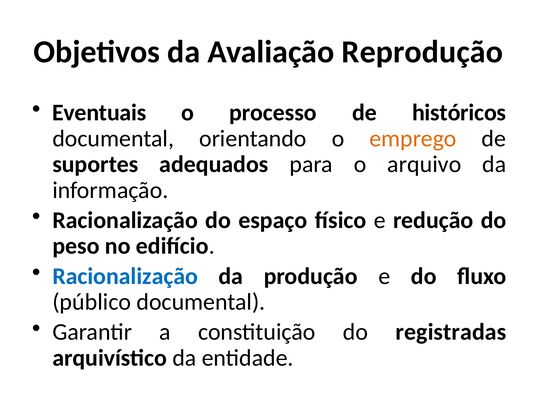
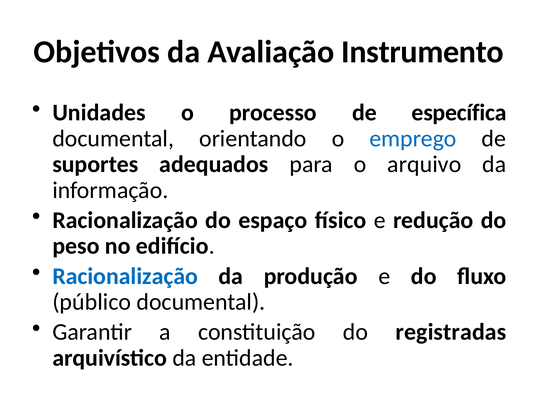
Reprodução: Reprodução -> Instrumento (423, 52)
Eventuais: Eventuais -> Unidades (99, 113)
históricos: históricos -> específica (459, 113)
emprego colour: orange -> blue (413, 138)
